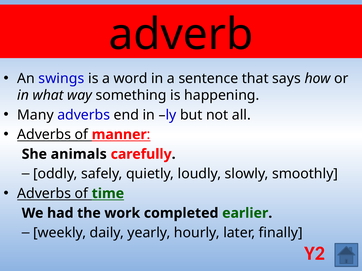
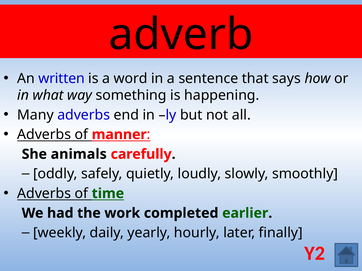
swings: swings -> written (62, 79)
